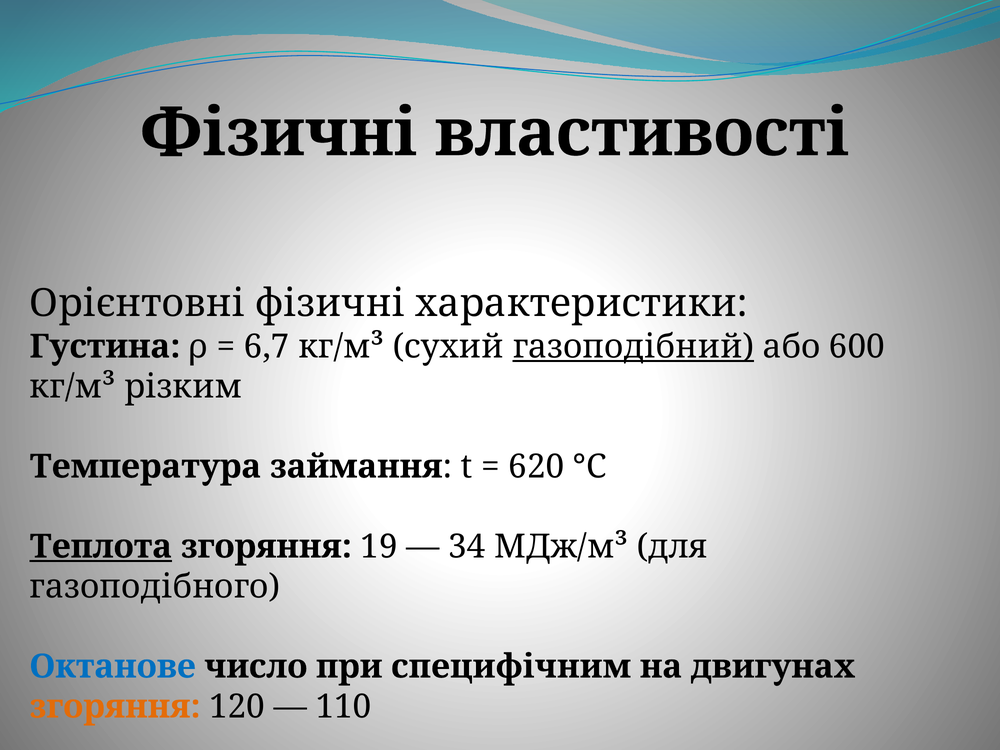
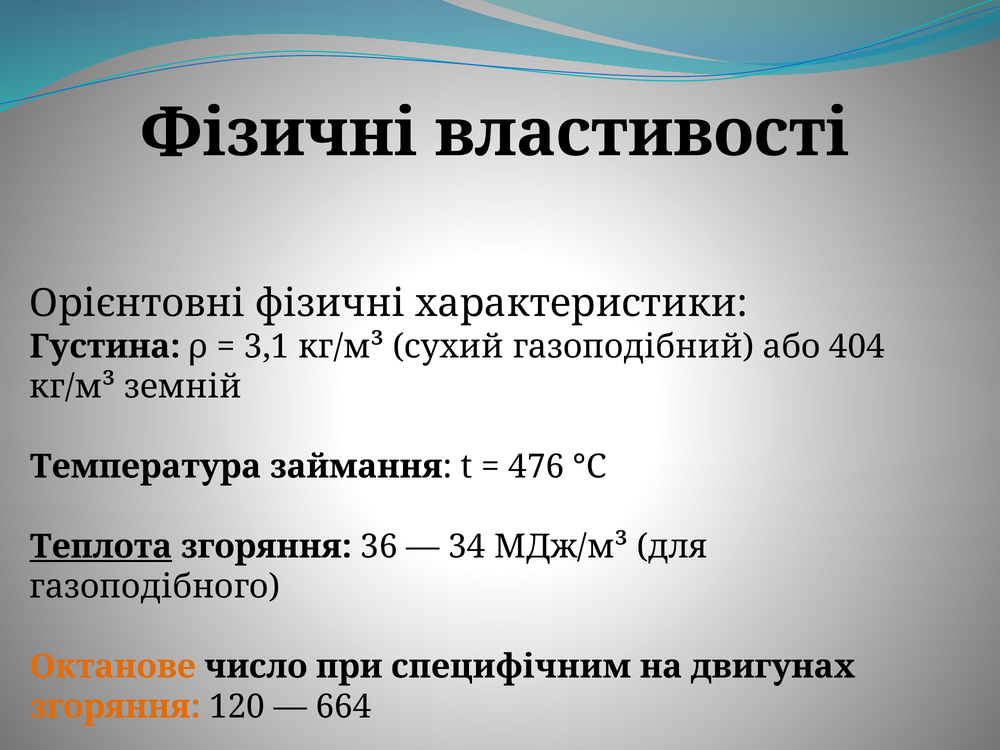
6,7: 6,7 -> 3,1 (267, 347)
газоподібний underline: present -> none (633, 347)
600: 600 -> 404 (857, 347)
різким: різким -> земній (183, 387)
620: 620 -> 476 (536, 467)
19: 19 -> 36 (379, 547)
Октанове colour: blue -> orange (113, 667)
110: 110 -> 664 (344, 707)
